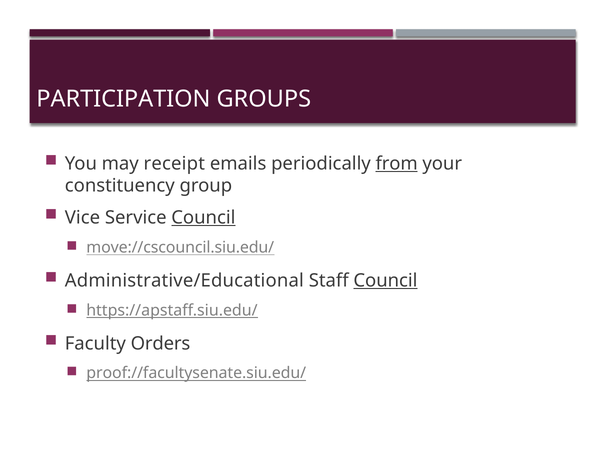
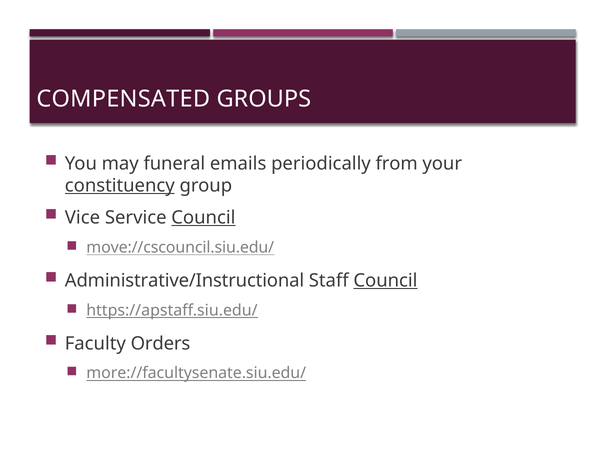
PARTICIPATION: PARTICIPATION -> COMPENSATED (123, 99)
receipt: receipt -> funeral (174, 164)
from underline: present -> none (397, 164)
constituency underline: none -> present (120, 186)
Administrative/Educational: Administrative/Educational -> Administrative/Instructional (185, 281)
proof://facultysenate.siu.edu/: proof://facultysenate.siu.edu/ -> more://facultysenate.siu.edu/ (196, 374)
